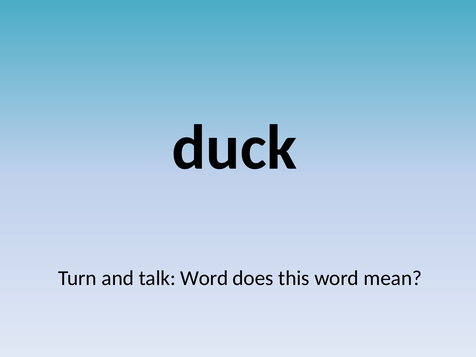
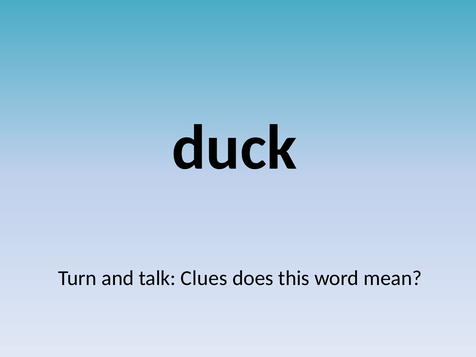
talk Word: Word -> Clues (204, 278)
